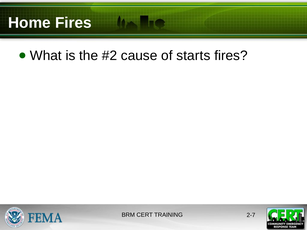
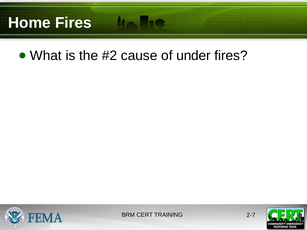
starts: starts -> under (193, 56)
